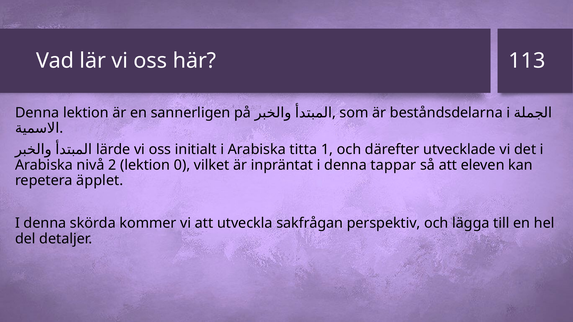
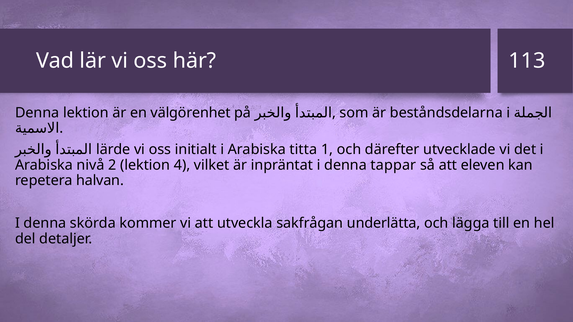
sannerligen: sannerligen -> välgörenhet (191, 113)
0: 0 -> 4 (182, 165)
äpplet: äpplet -> halvan (100, 181)
perspektiv: perspektiv -> underlätta (384, 223)
